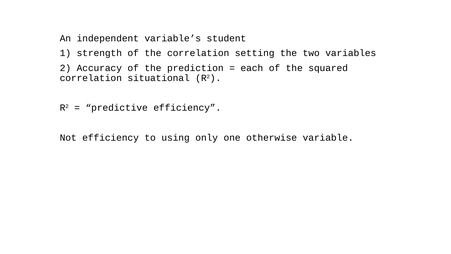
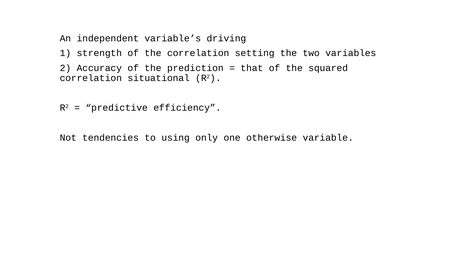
student: student -> driving (226, 38)
each: each -> that (252, 68)
Not efficiency: efficiency -> tendencies (111, 137)
